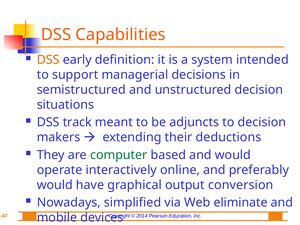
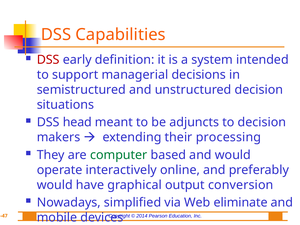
DSS colour: orange -> red (48, 60)
track: track -> head (77, 122)
deductions: deductions -> processing (228, 137)
